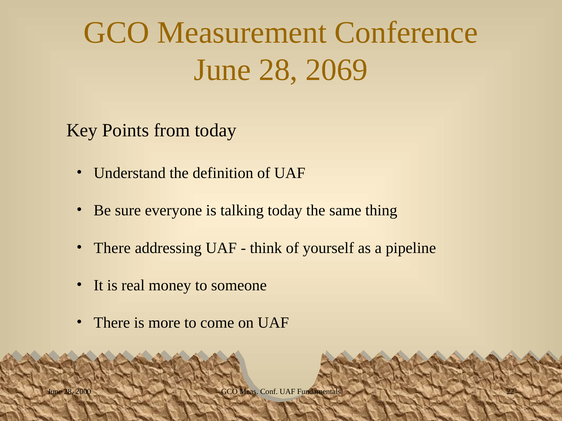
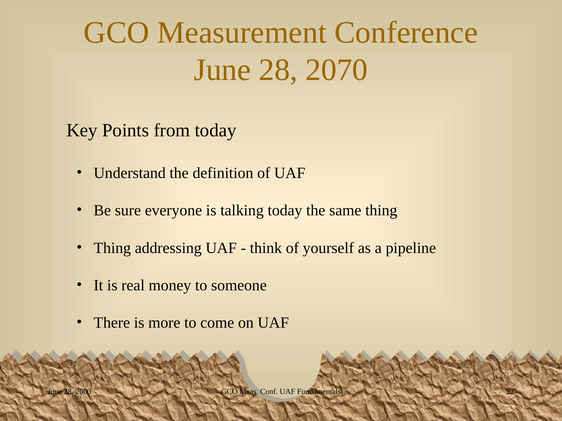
2069: 2069 -> 2070 (337, 70)
There: There -> Thing (112, 248)
